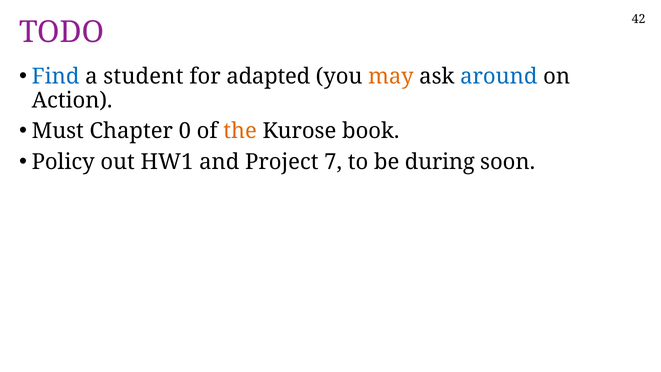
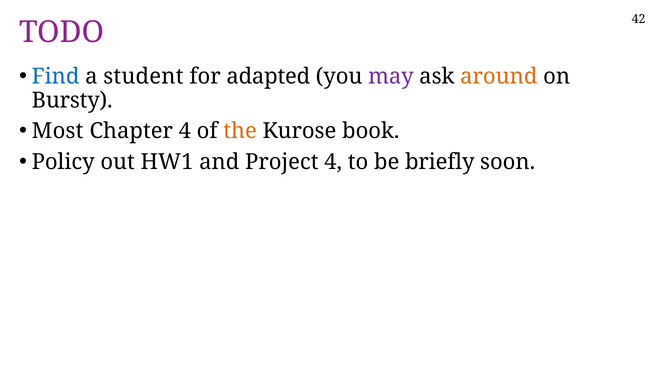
may colour: orange -> purple (391, 76)
around colour: blue -> orange (499, 76)
Action: Action -> Bursty (72, 100)
Must: Must -> Most (58, 131)
Chapter 0: 0 -> 4 (185, 131)
Project 7: 7 -> 4 (333, 162)
during: during -> briefly (440, 162)
